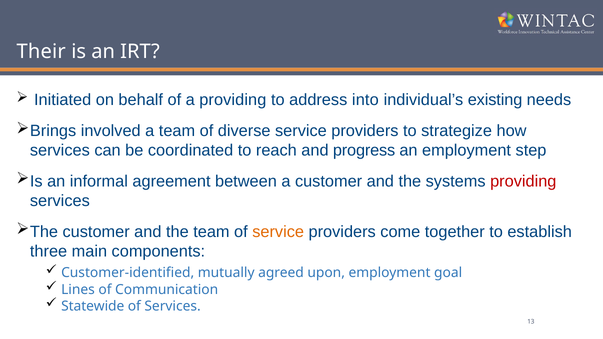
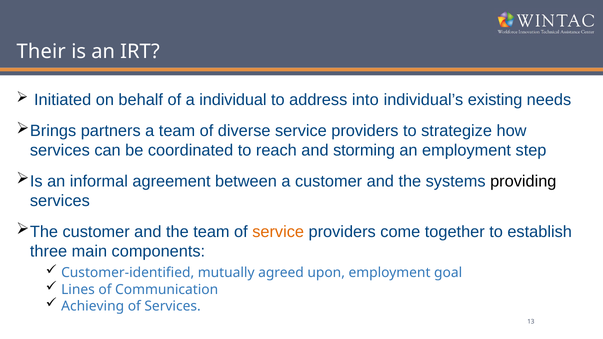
a providing: providing -> individual (233, 100)
involved: involved -> partners (111, 131)
progress: progress -> storming (364, 150)
providing colour: red -> black (523, 181)
Statewide: Statewide -> Achieving (93, 306)
